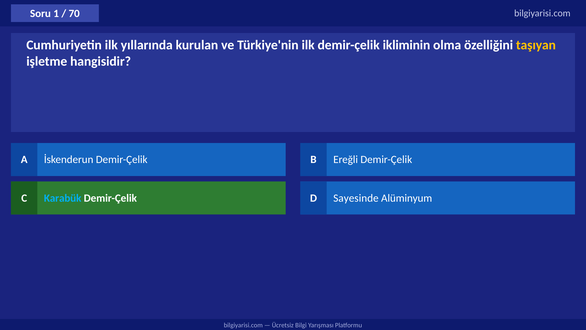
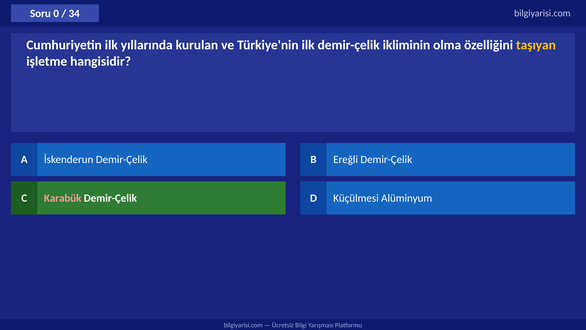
1: 1 -> 0 (56, 13)
70: 70 -> 34 (74, 13)
Karabük colour: light blue -> pink (63, 198)
Sayesinde: Sayesinde -> Küçülmesi (356, 198)
